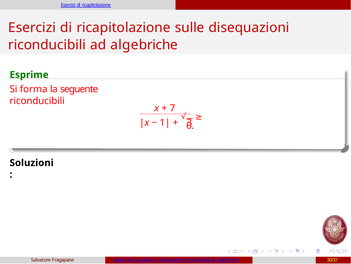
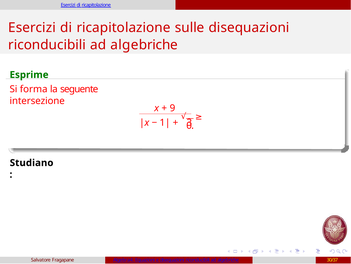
riconducibili: riconducibili -> intersezione (37, 101)
7: 7 -> 9 (173, 108)
Soluzioni: Soluzioni -> Studiano (32, 163)
